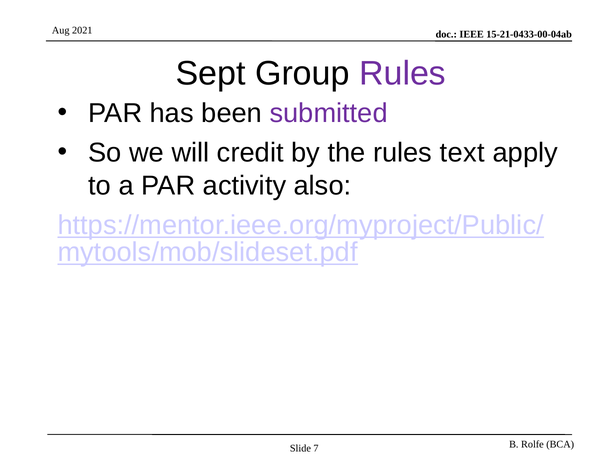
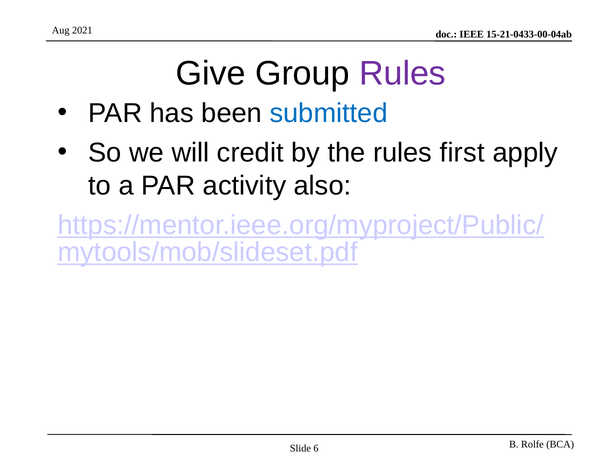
Sept: Sept -> Give (211, 74)
submitted colour: purple -> blue (329, 113)
text: text -> first (462, 153)
7: 7 -> 6 (316, 448)
